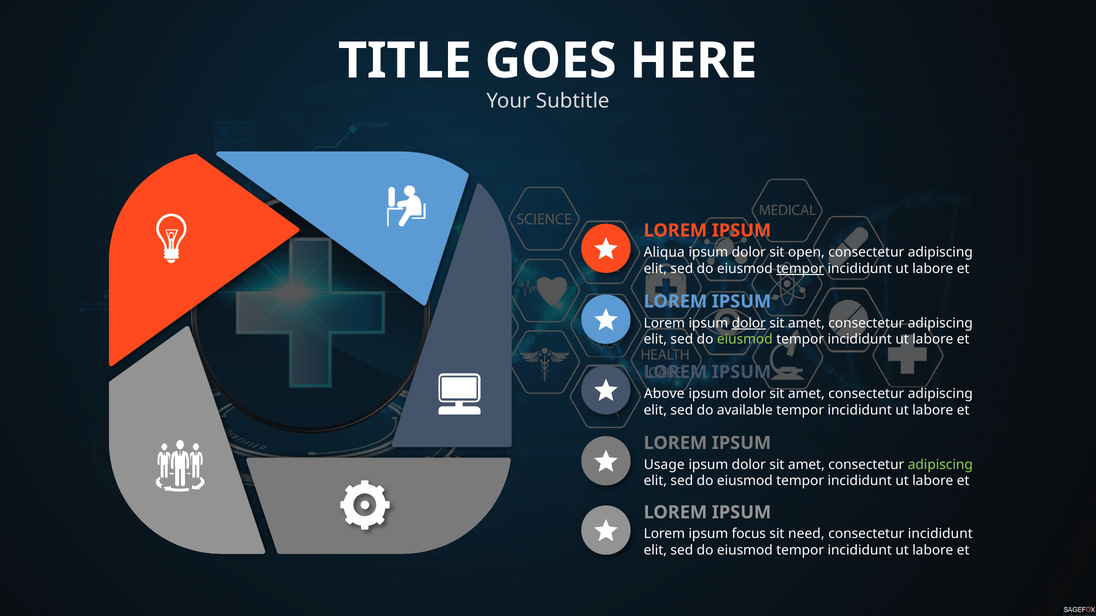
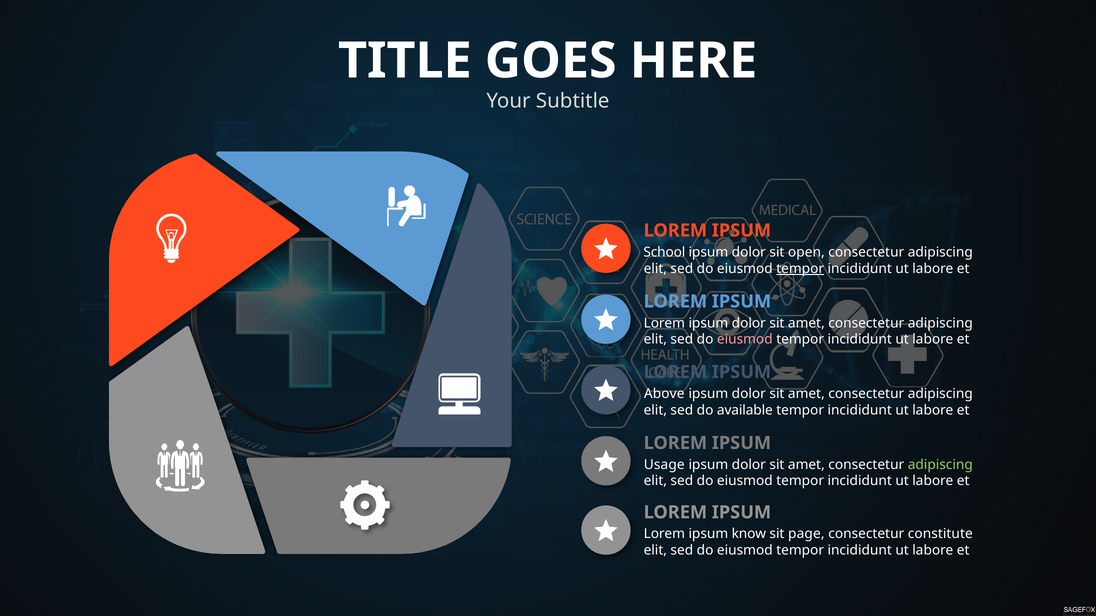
Aliqua: Aliqua -> School (664, 252)
dolor underline: present -> none (749, 323)
eiusmod colour: light green -> pink (745, 340)
focus: focus -> know (749, 534)
need: need -> page (806, 534)
consectetur incididunt: incididunt -> constitute (940, 534)
